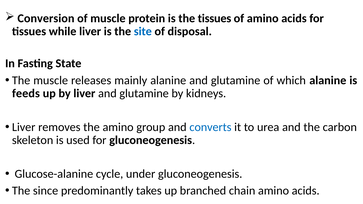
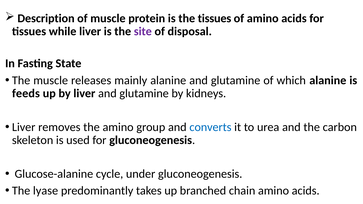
Conversion: Conversion -> Description (46, 18)
site colour: blue -> purple (143, 31)
since: since -> lyase (46, 191)
